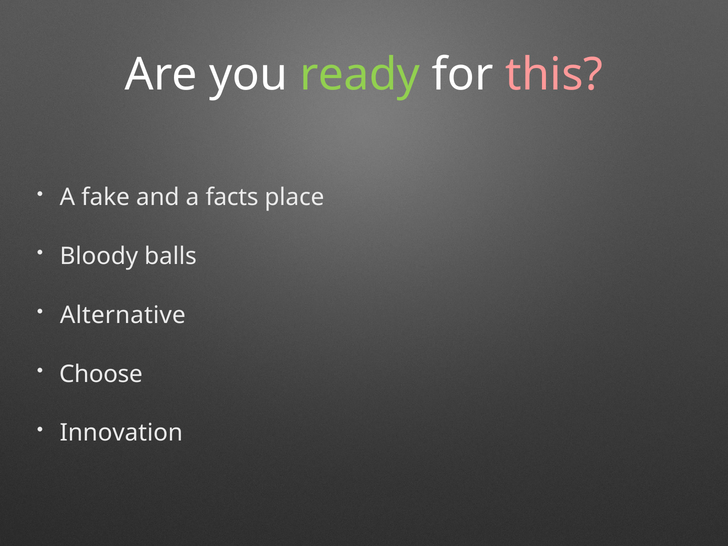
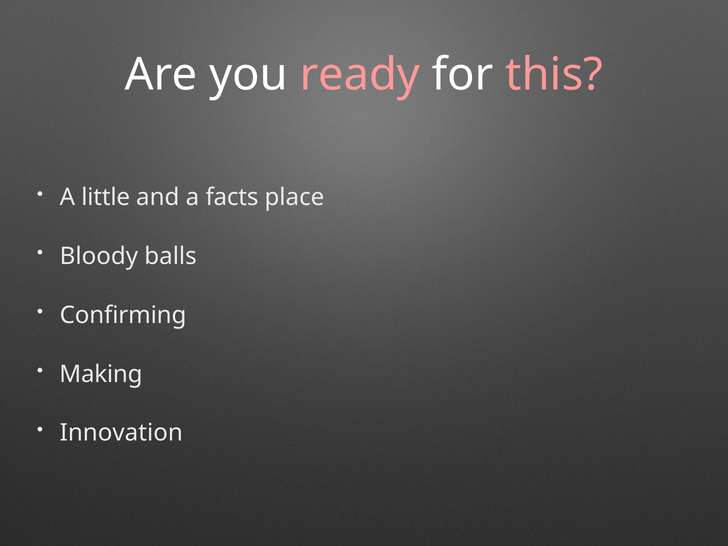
ready colour: light green -> pink (360, 75)
fake: fake -> little (106, 197)
Alternative: Alternative -> Confirming (123, 315)
Choose: Choose -> Making (101, 374)
